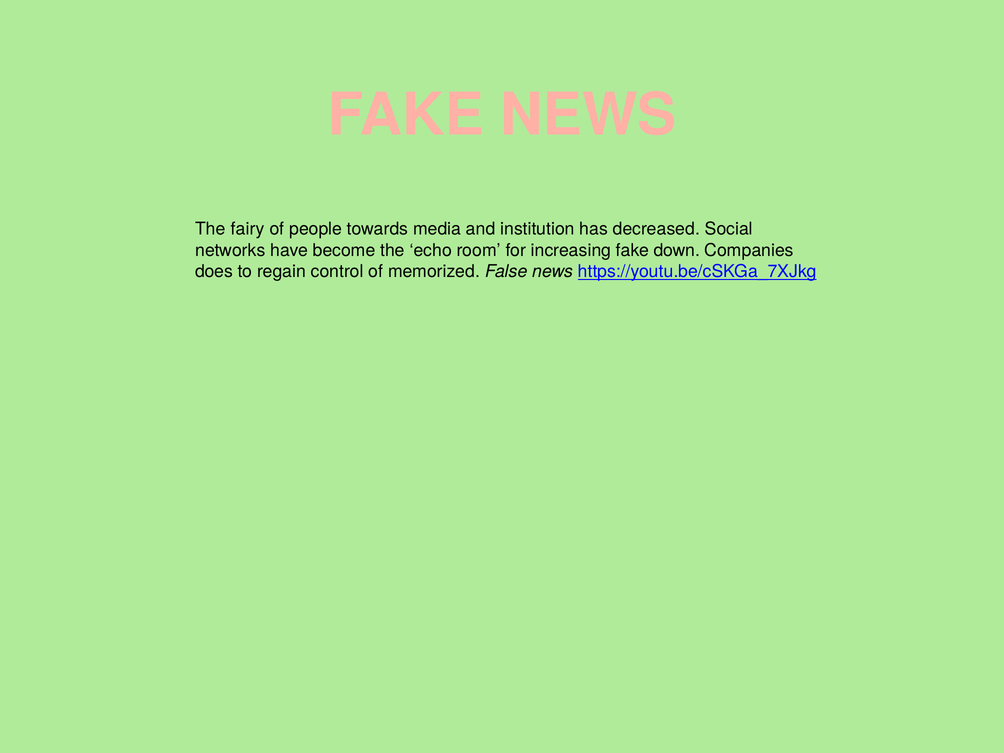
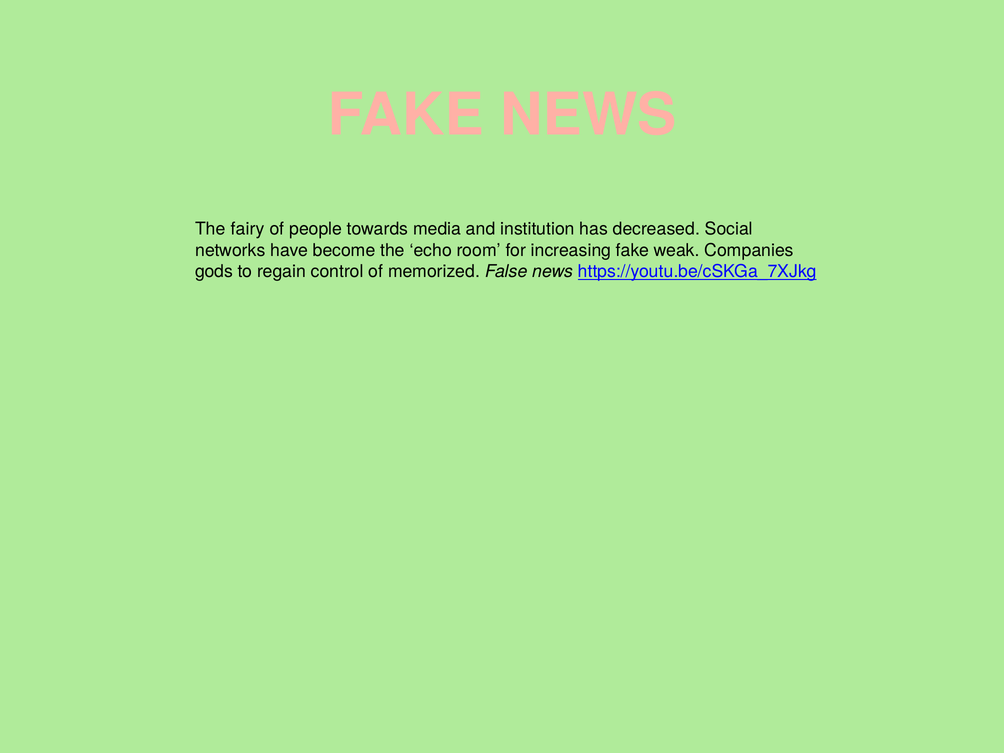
down: down -> weak (677, 250)
does: does -> gods (214, 271)
